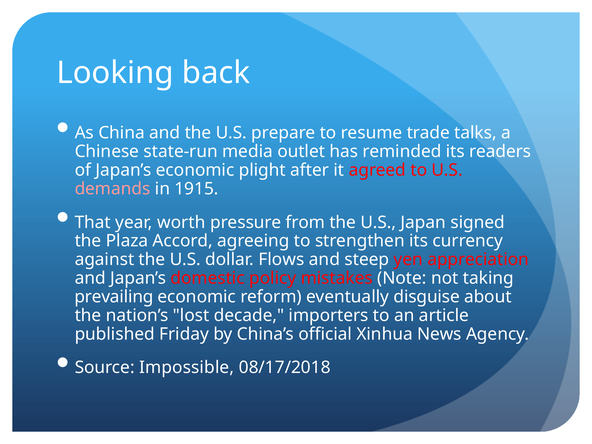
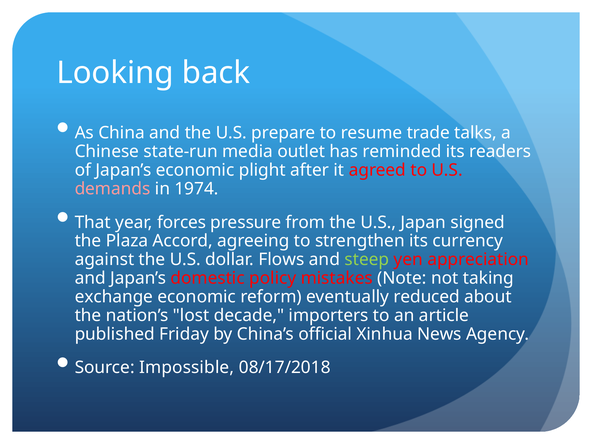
1915: 1915 -> 1974 (197, 189)
worth: worth -> forces (181, 222)
steep colour: white -> light green (367, 260)
prevailing: prevailing -> exchange (114, 297)
disguise: disguise -> reduced (427, 297)
